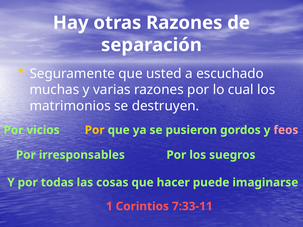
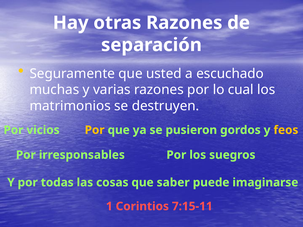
feos colour: pink -> yellow (286, 130)
hacer: hacer -> saber (173, 183)
7:33-11: 7:33-11 -> 7:15-11 (192, 207)
